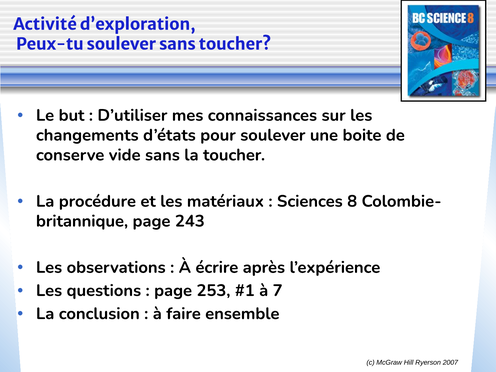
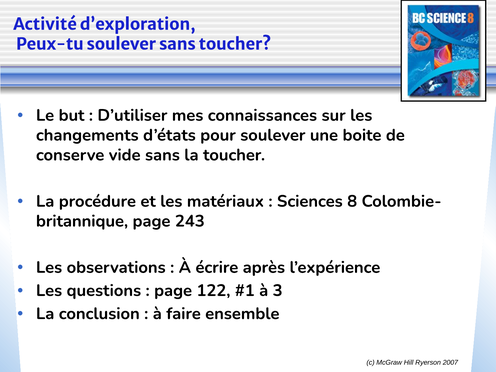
253: 253 -> 122 (213, 290)
7: 7 -> 3 (278, 290)
